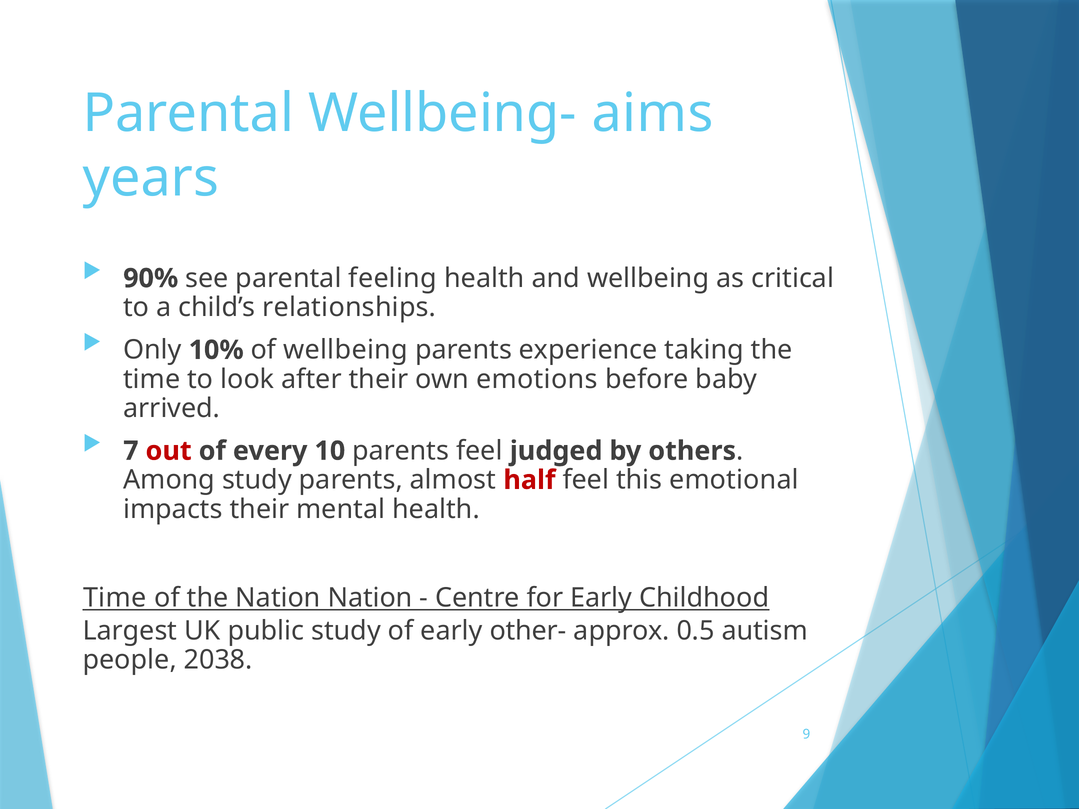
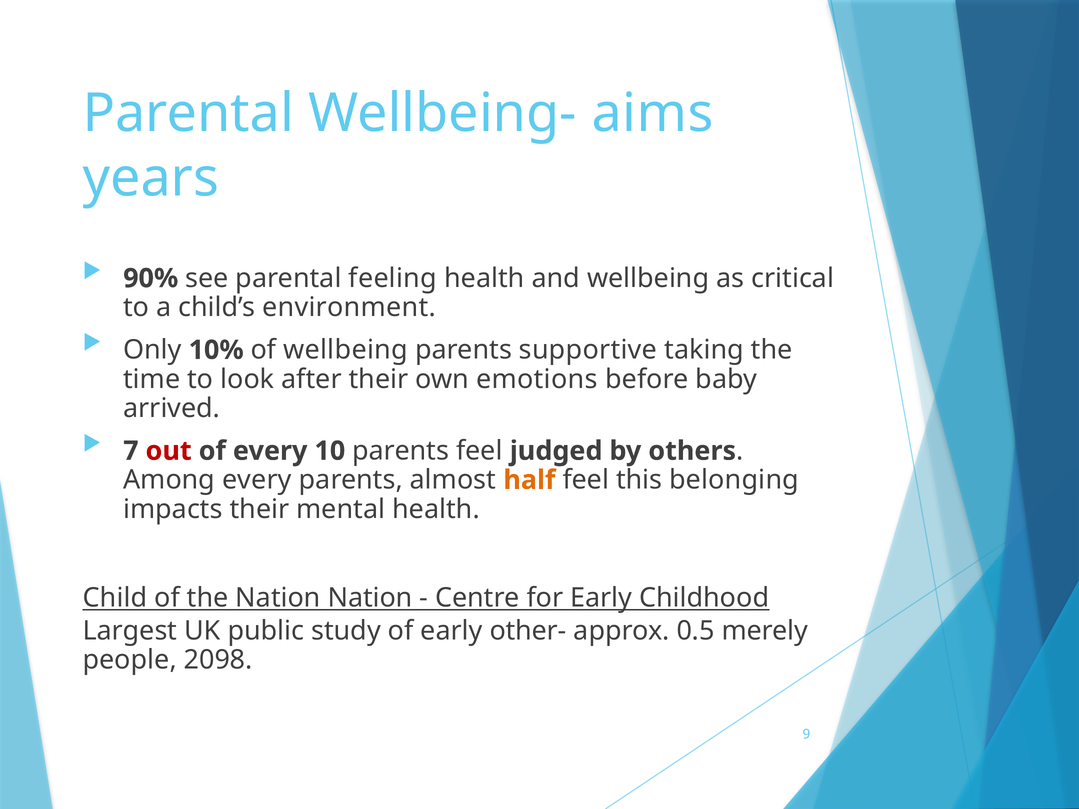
relationships: relationships -> environment (349, 308)
experience: experience -> supportive (588, 350)
Among study: study -> every (257, 480)
half colour: red -> orange (529, 480)
emotional: emotional -> belonging (734, 480)
Time: Time -> Child (115, 598)
autism: autism -> merely (765, 631)
2038: 2038 -> 2098 (218, 660)
